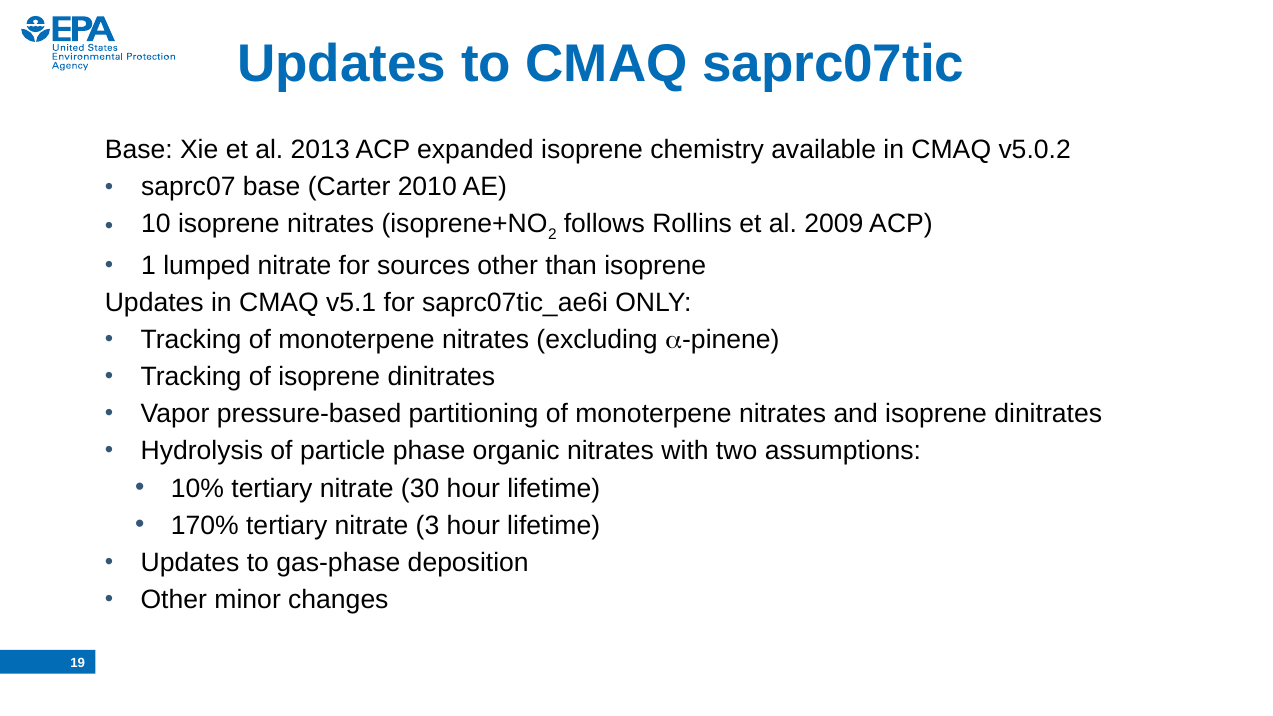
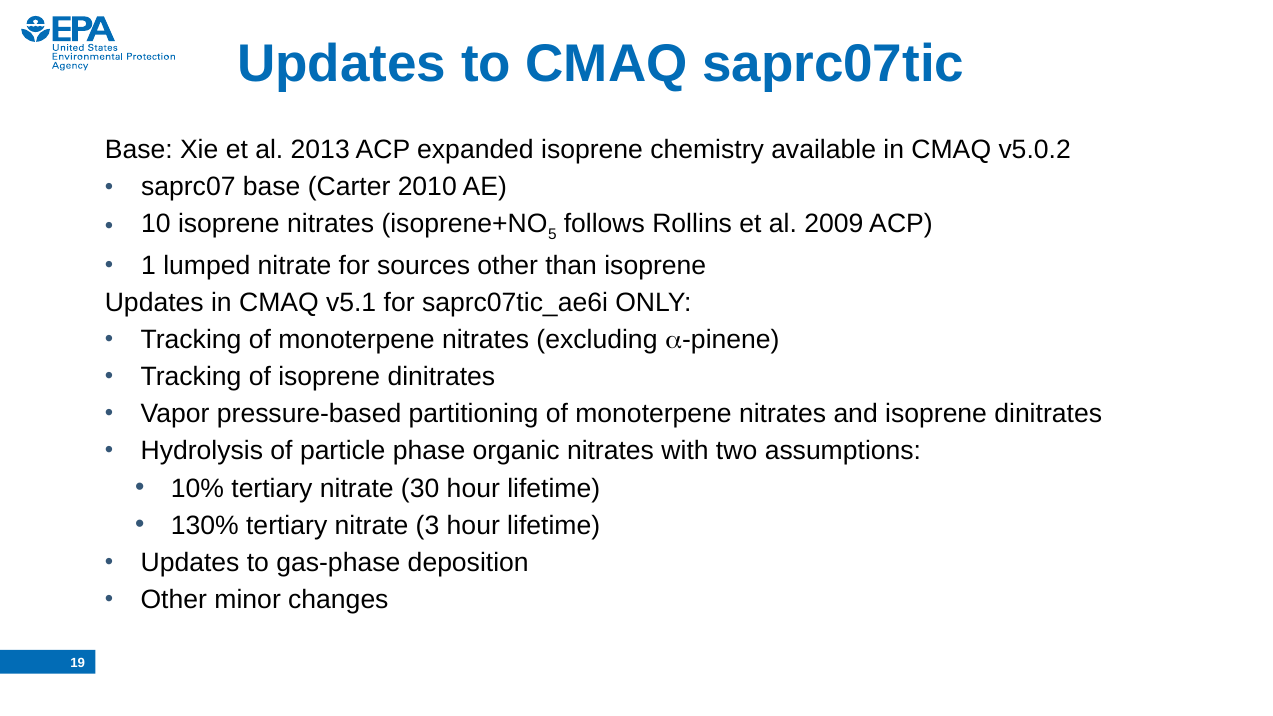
2: 2 -> 5 (552, 234)
170%: 170% -> 130% (205, 526)
